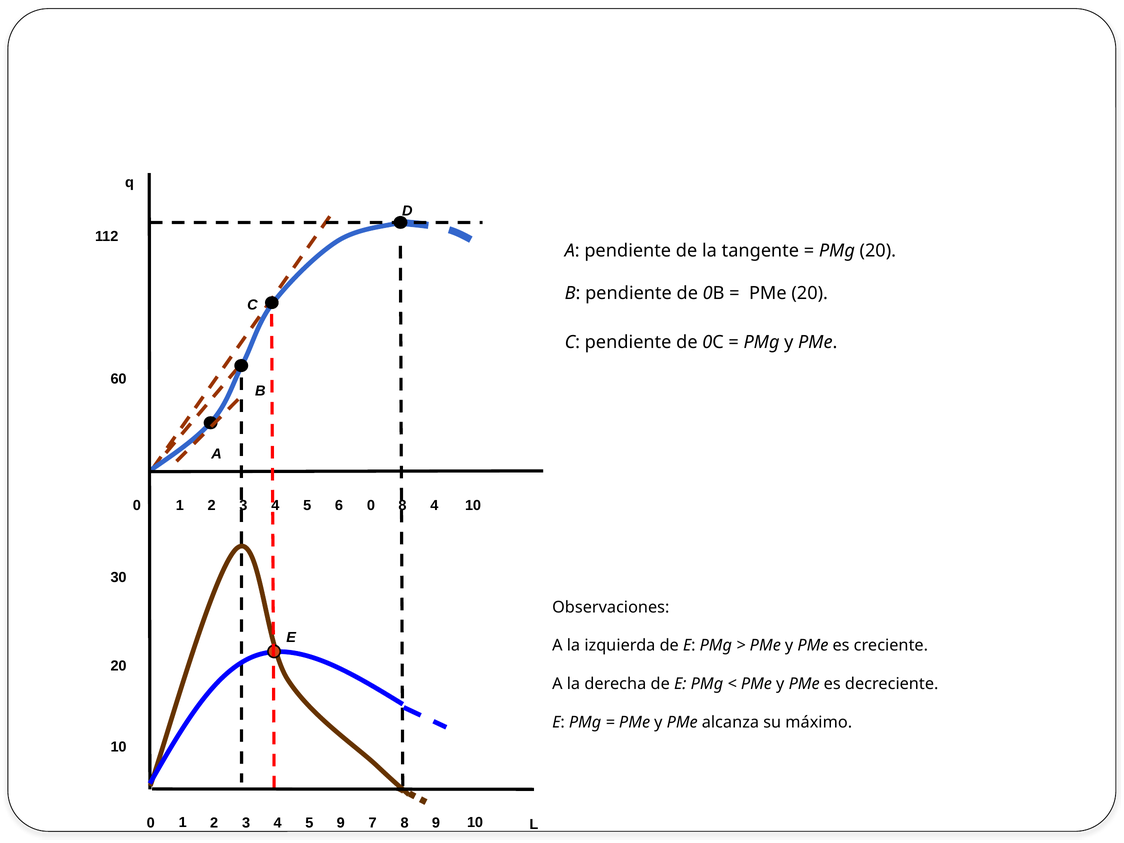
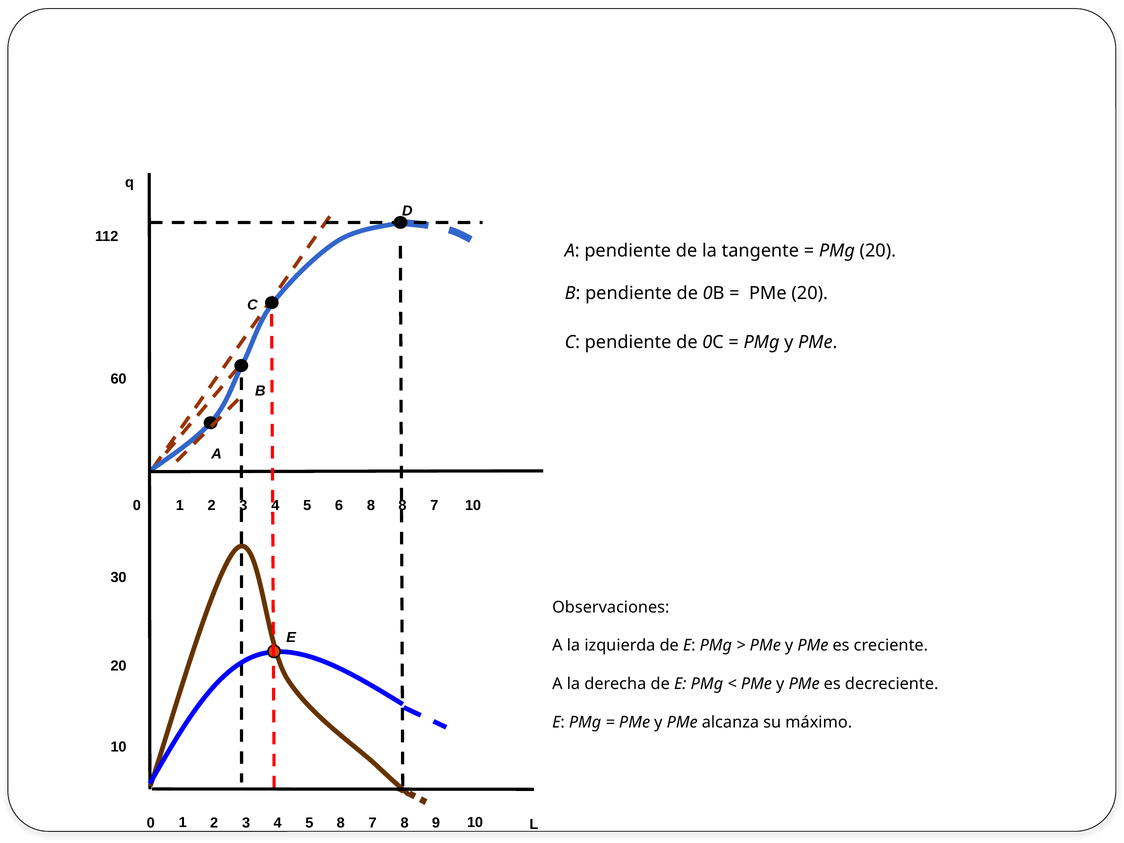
6 0: 0 -> 8 (371, 505)
4: 4 -> 7 (434, 505)
5 9: 9 -> 8 (341, 823)
